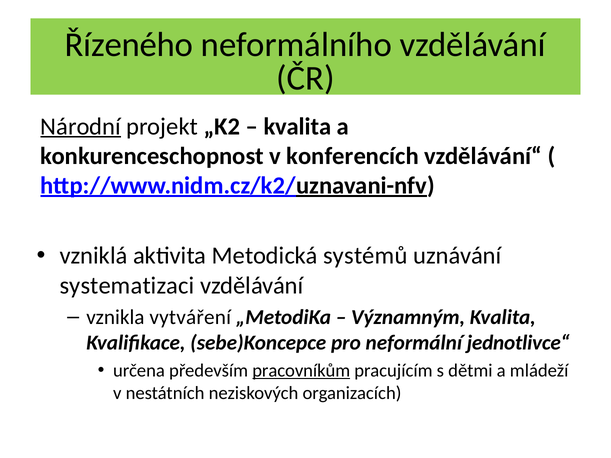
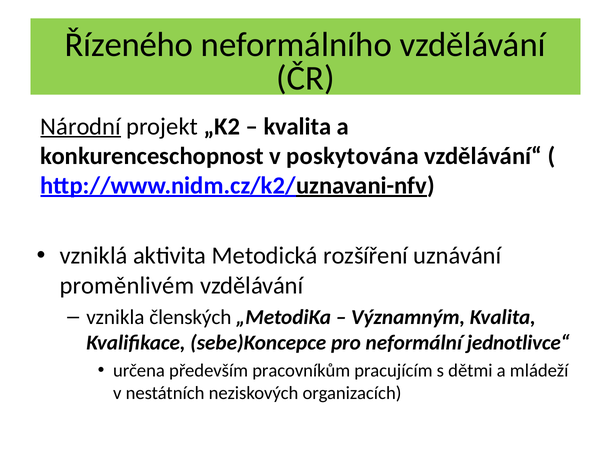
konferencích: konferencích -> poskytována (353, 156)
systémů: systémů -> rozšíření (366, 256)
systematizaci: systematizaci -> proměnlivém (127, 286)
vytváření: vytváření -> členských (190, 318)
pracovníkům underline: present -> none (301, 371)
